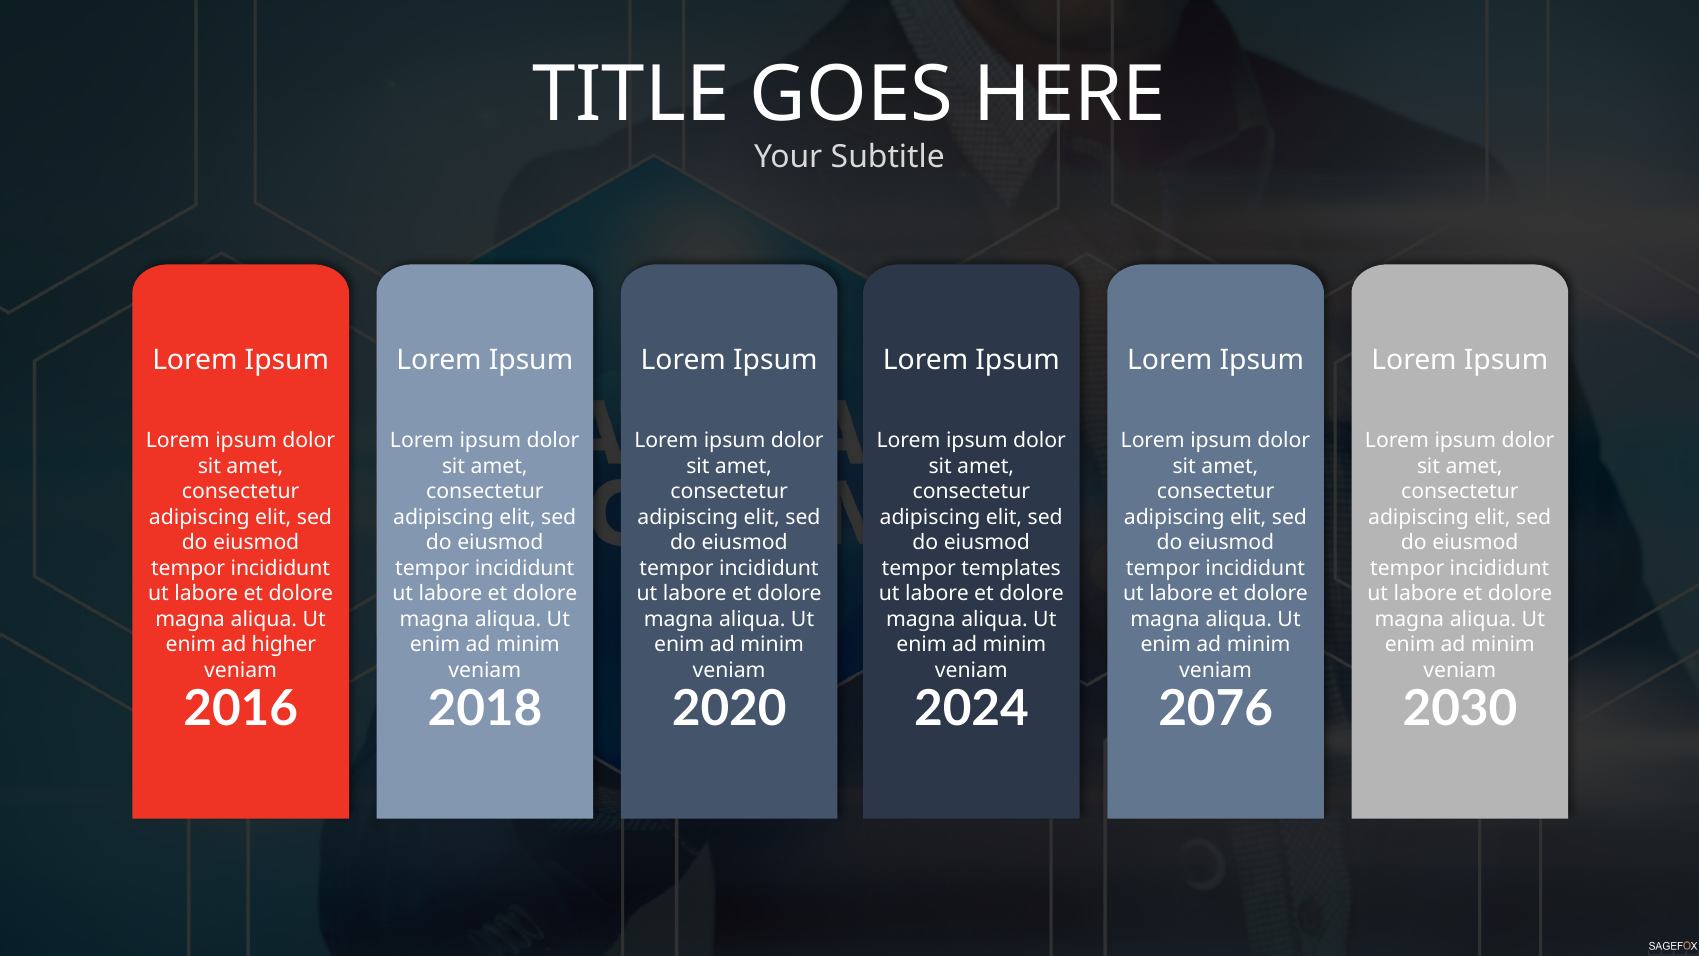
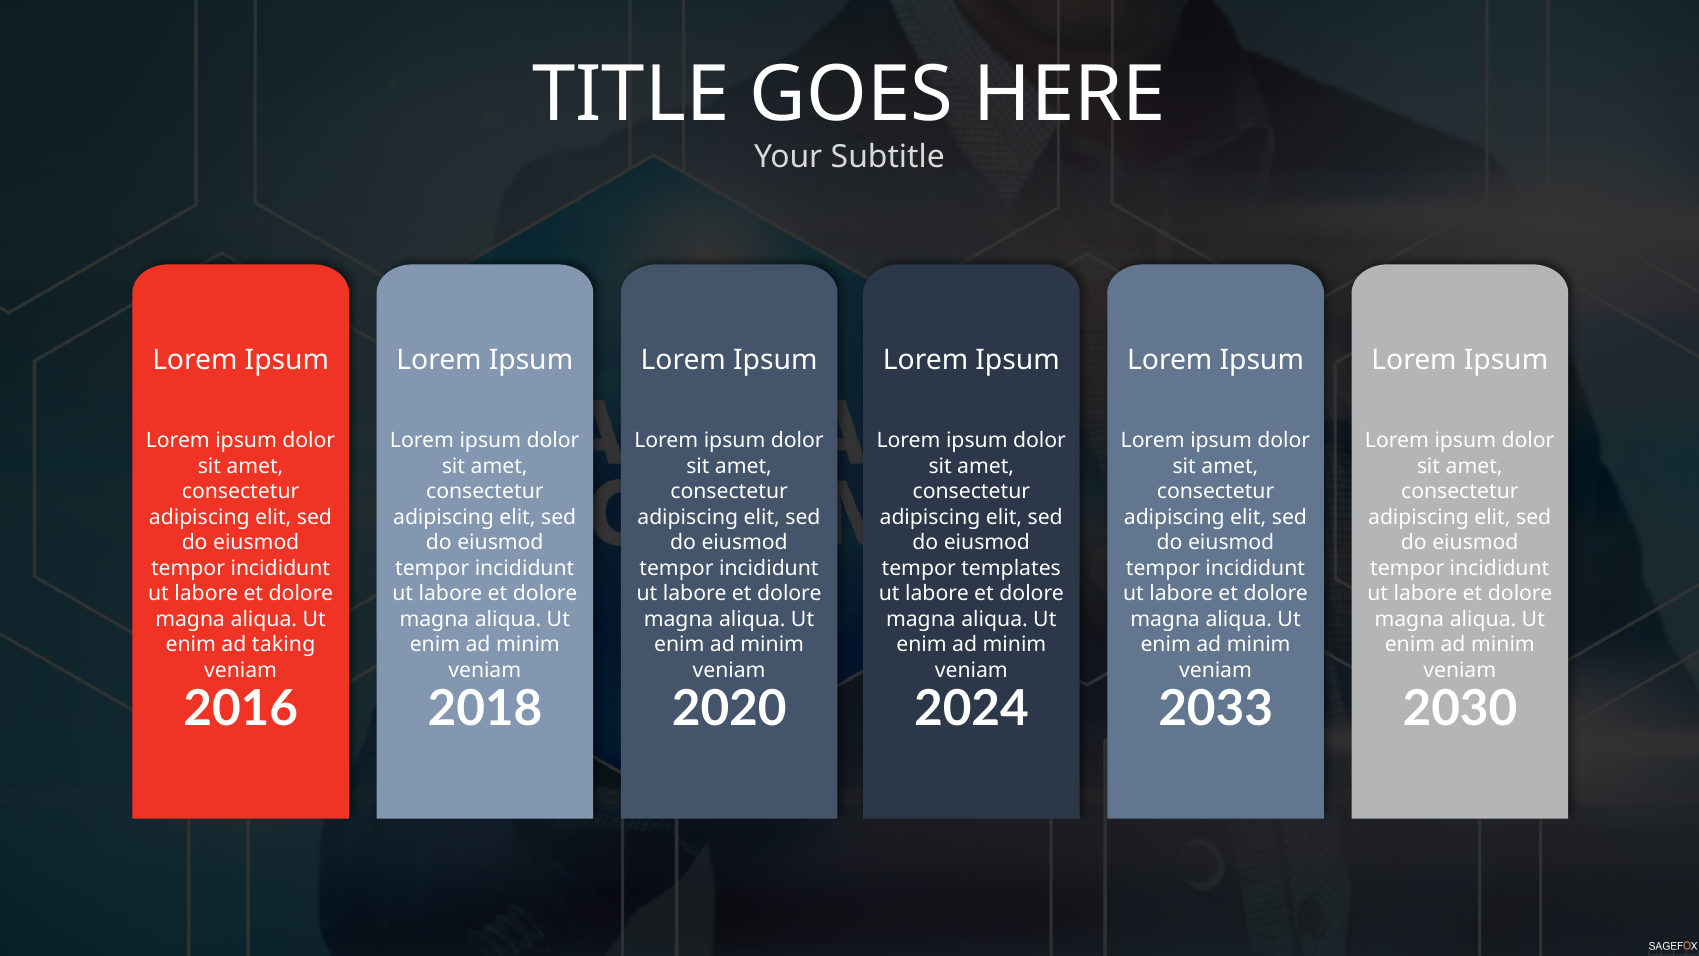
higher: higher -> taking (284, 644)
2076: 2076 -> 2033 (1216, 708)
